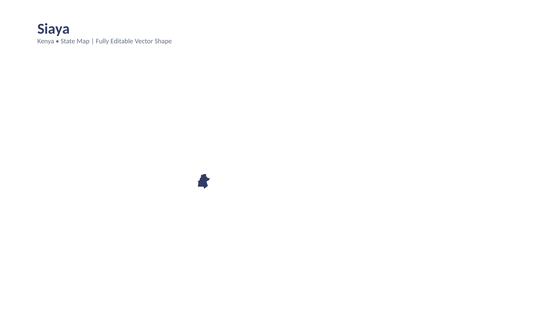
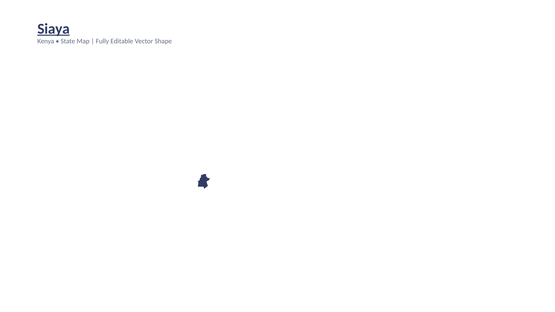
Siaya underline: none -> present (54, 29)
